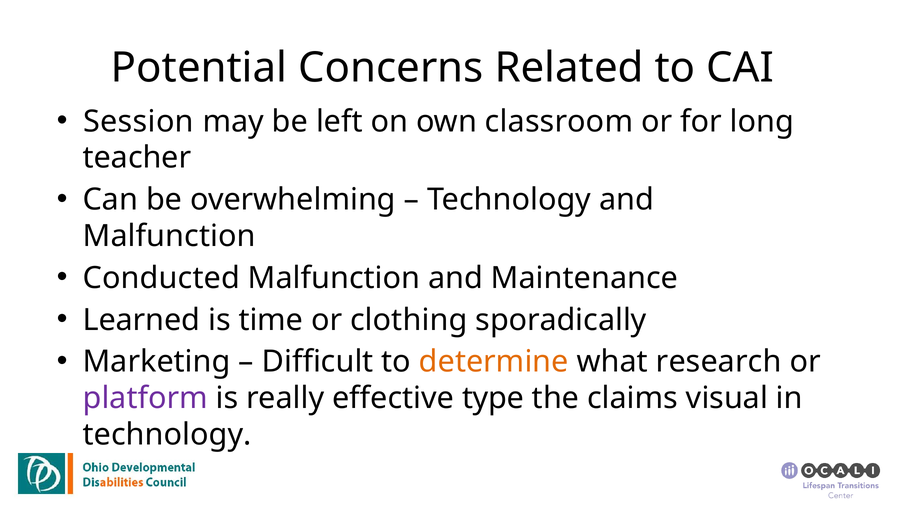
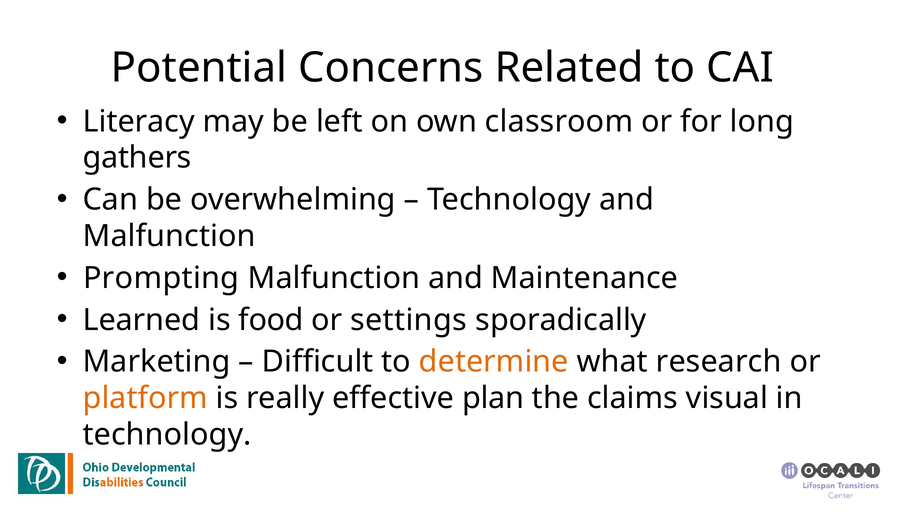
Session: Session -> Literacy (139, 121)
teacher: teacher -> gathers (137, 158)
Conducted: Conducted -> Prompting (161, 278)
time: time -> food (271, 320)
clothing: clothing -> settings (409, 320)
platform colour: purple -> orange (145, 398)
type: type -> plan (493, 398)
